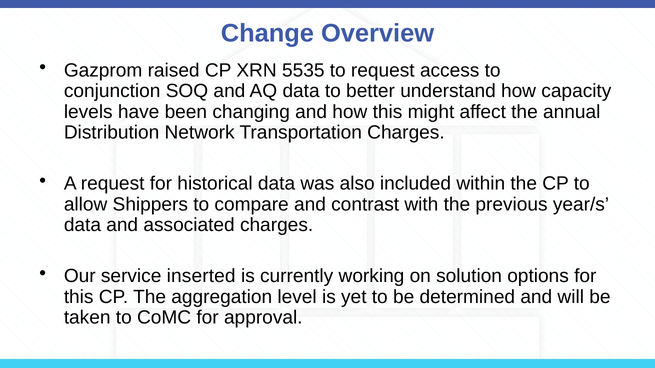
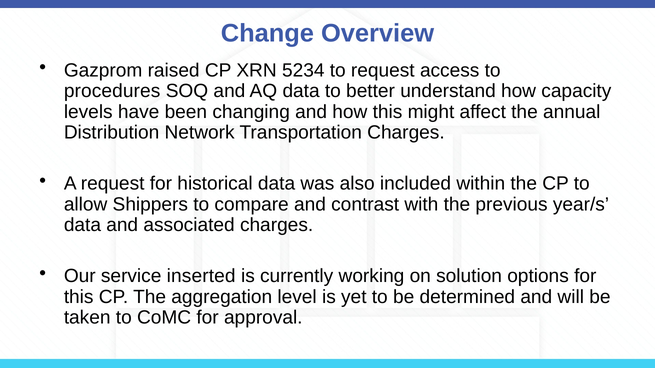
5535: 5535 -> 5234 (303, 71)
conjunction: conjunction -> procedures (112, 91)
